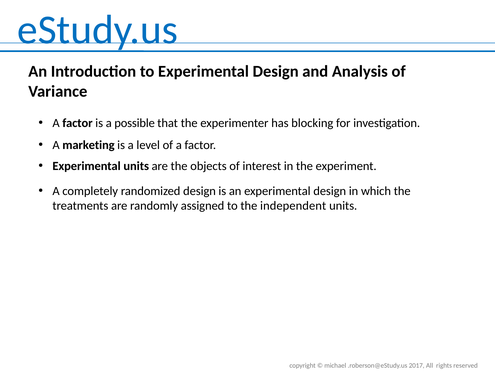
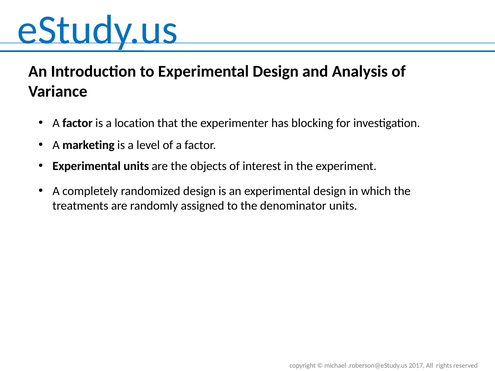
possible: possible -> location (135, 123)
independent: independent -> denominator (293, 206)
